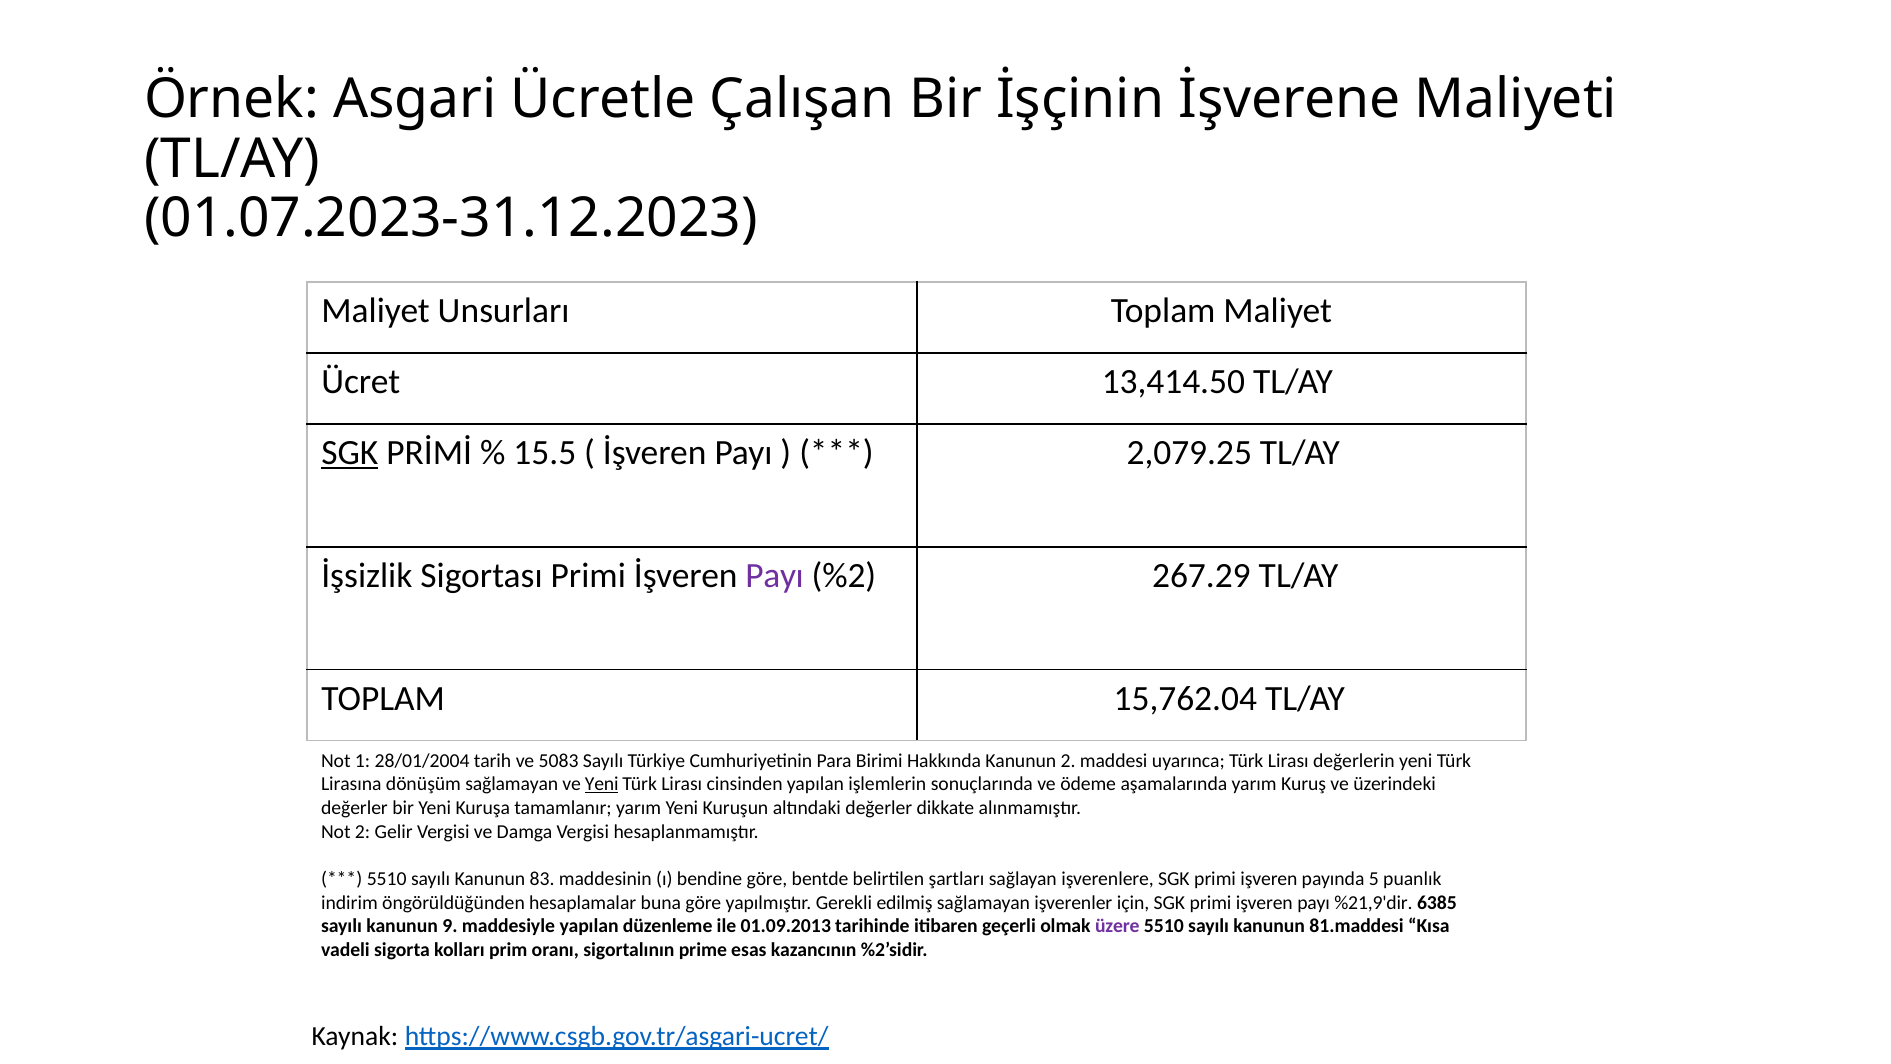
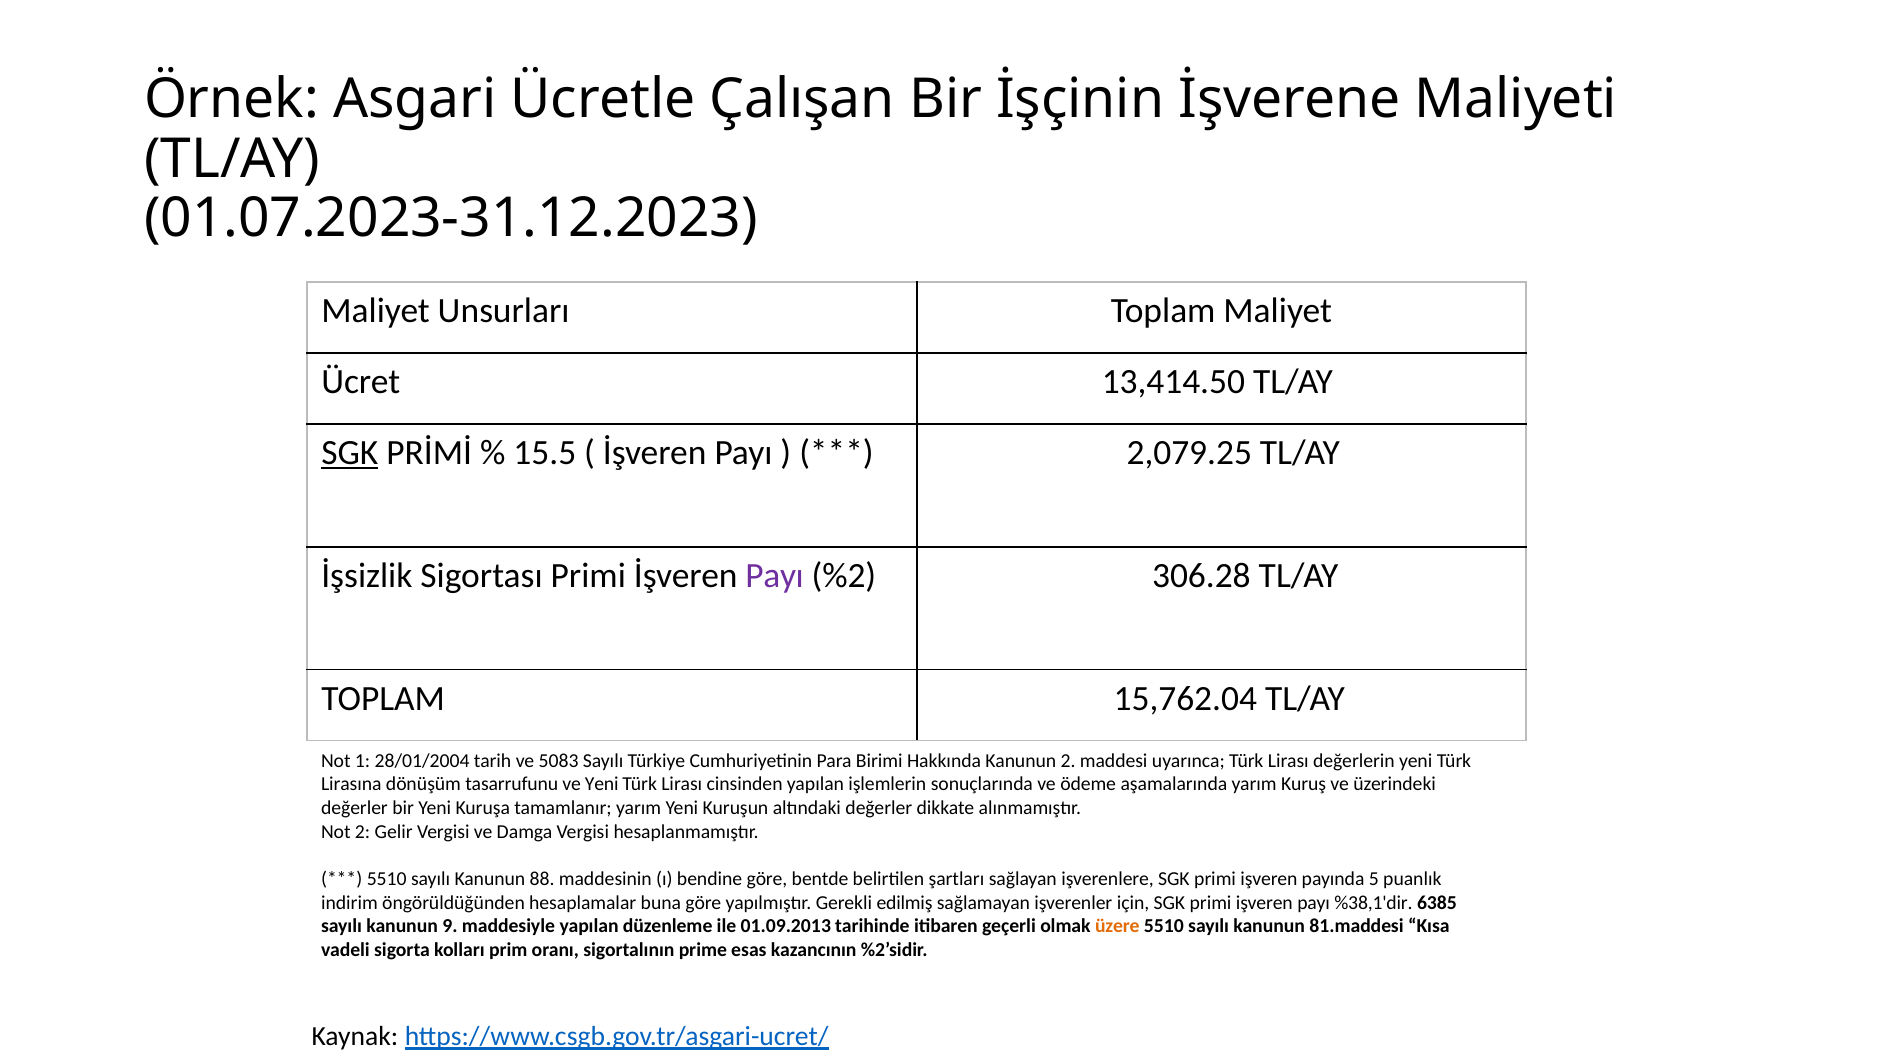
267.29: 267.29 -> 306.28 (1201, 576)
dönüşüm sağlamayan: sağlamayan -> tasarrufunu (512, 784)
Yeni underline: present -> none (602, 784)
83: 83 -> 88 (542, 879)
%21,9'dir: %21,9'dir -> %38,1'dir (1373, 903)
üzere colour: purple -> orange (1117, 926)
